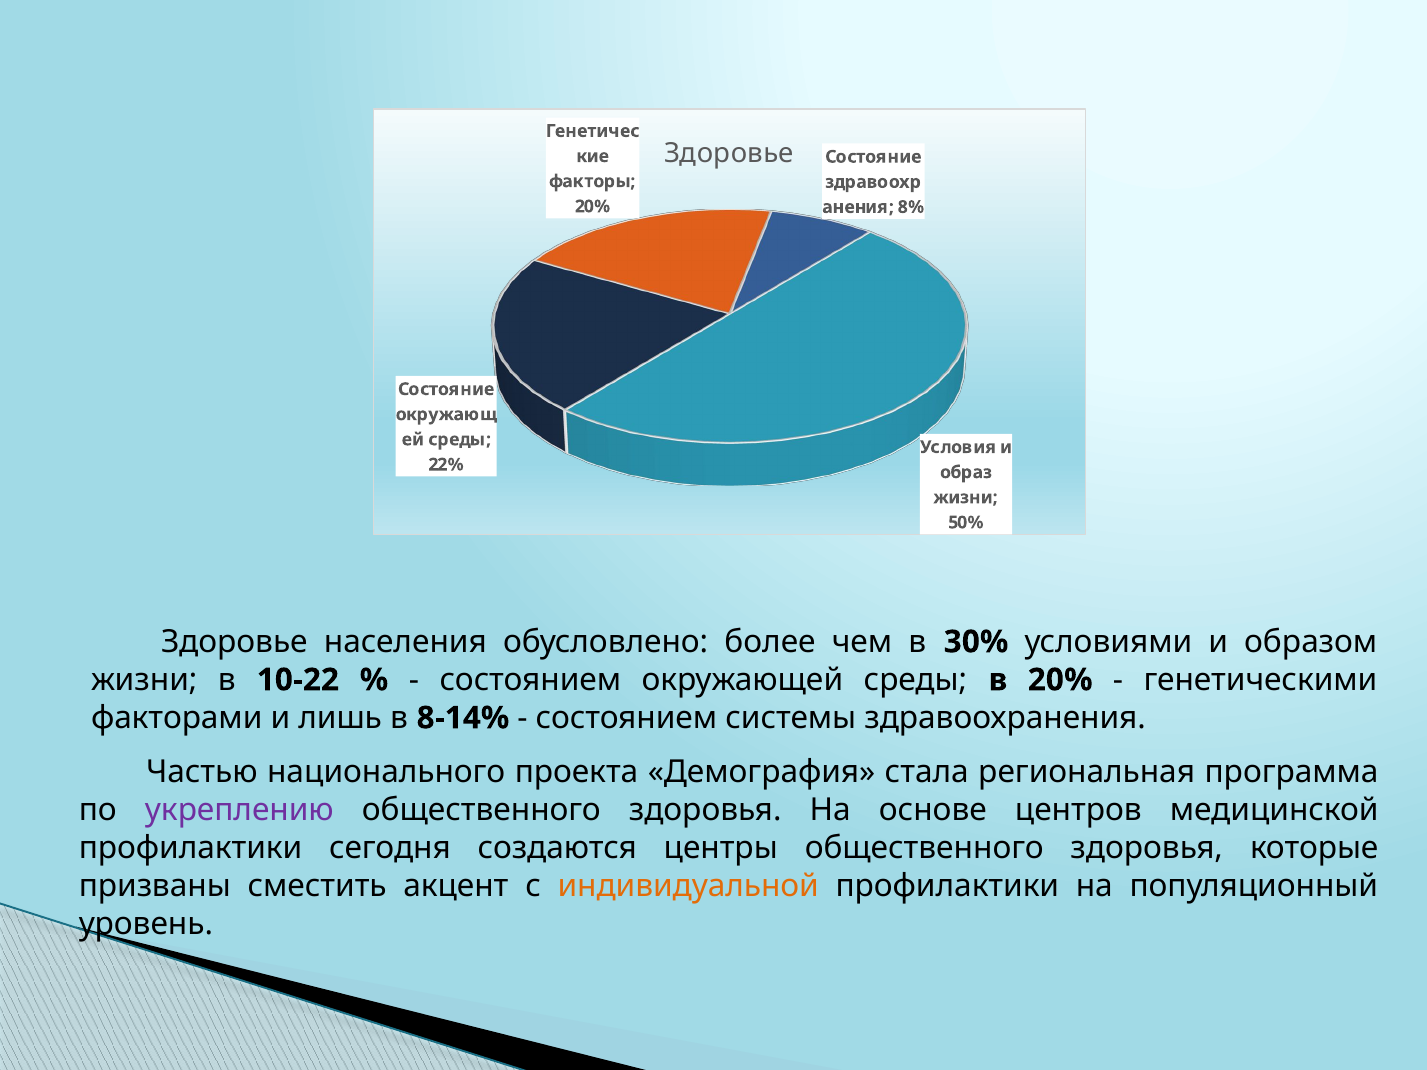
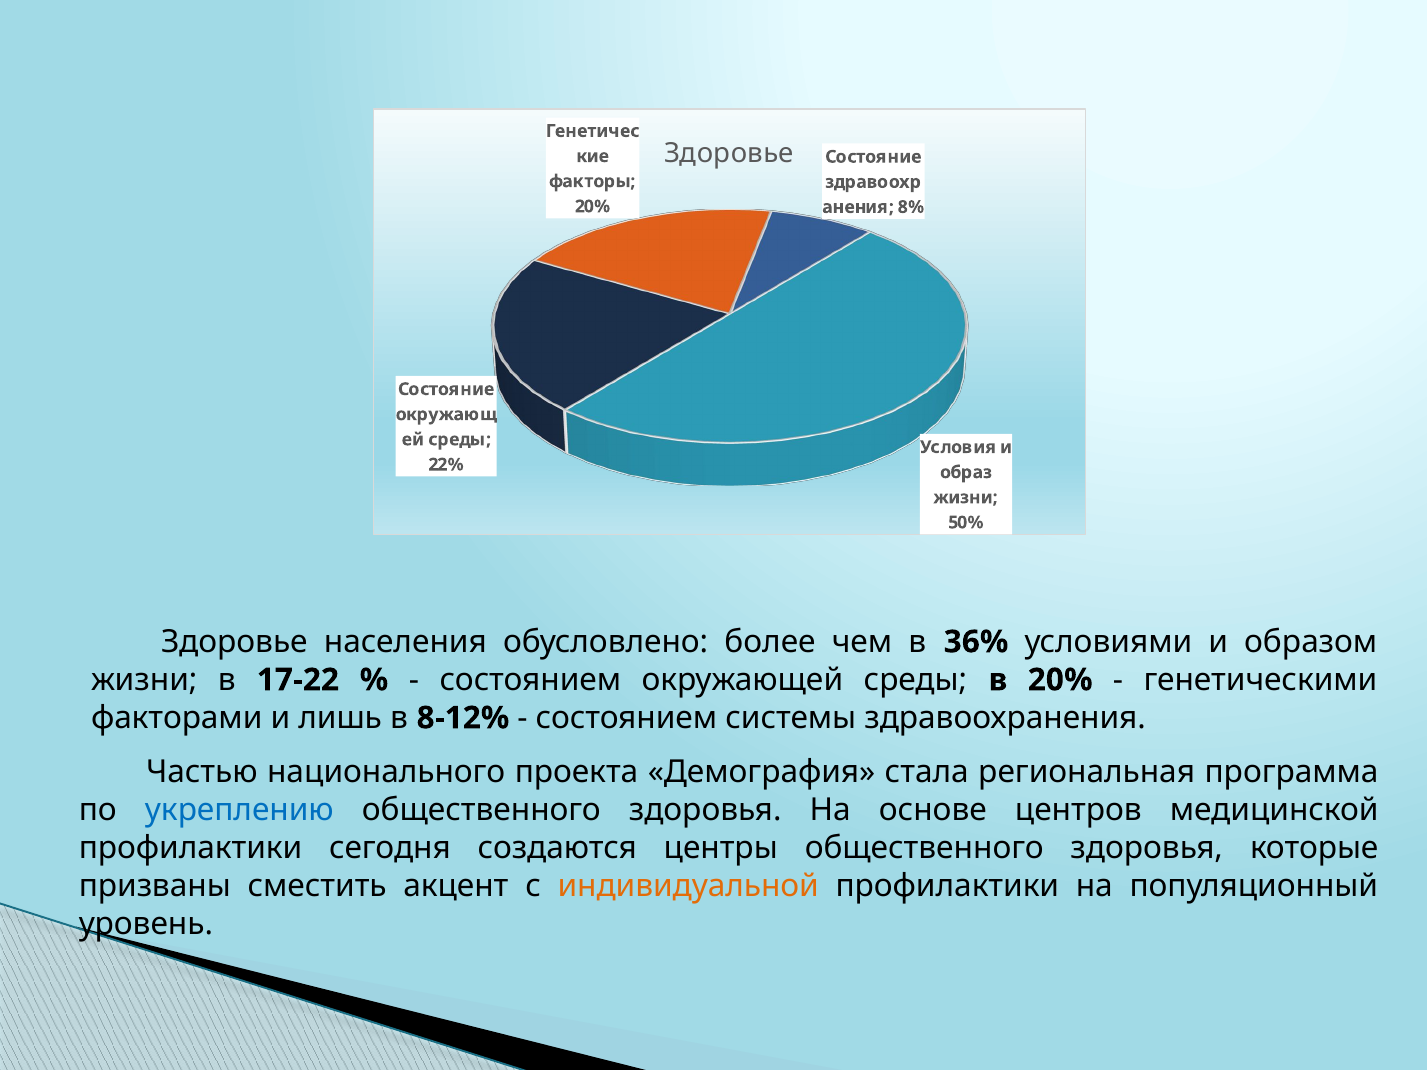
30%: 30% -> 36% (976, 642)
10-22: 10-22 -> 17-22 (298, 680)
8-14%: 8-14% -> 8-12% (463, 718)
укреплению colour: purple -> blue (239, 811)
